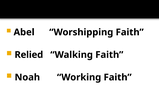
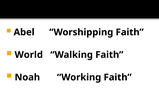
Relied: Relied -> World (29, 55)
